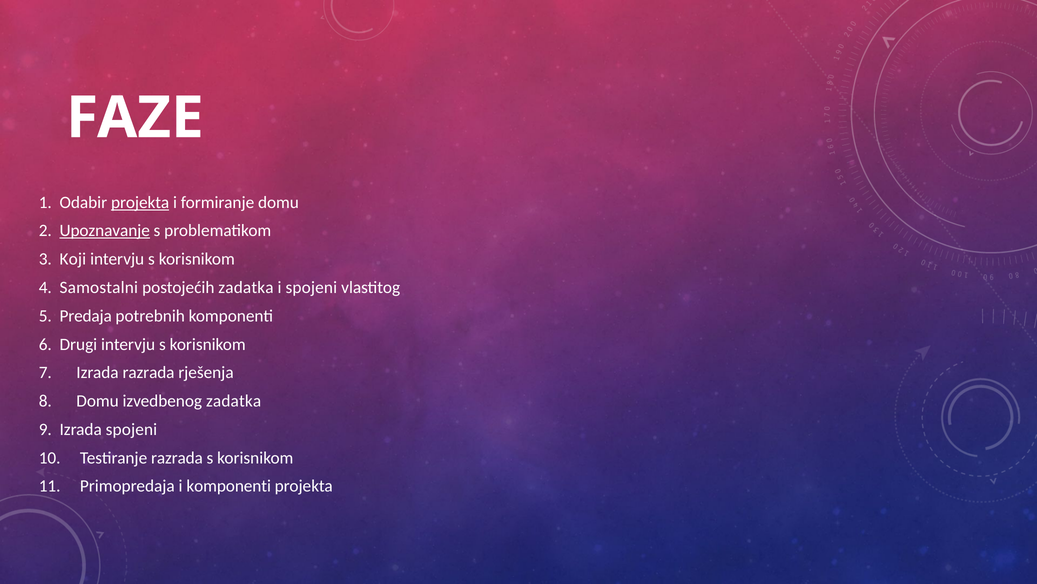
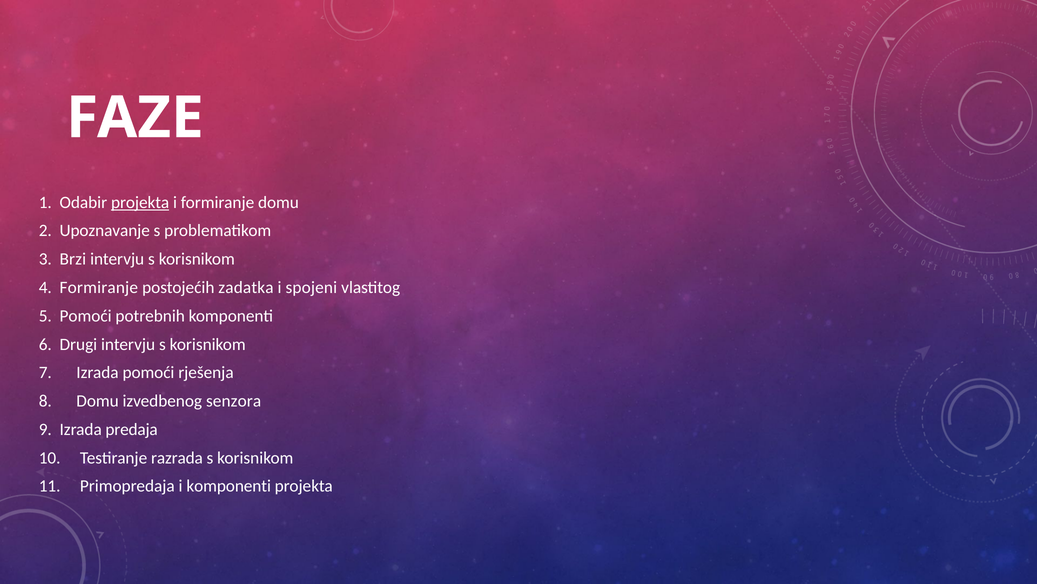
Upoznavanje underline: present -> none (105, 230)
Koji: Koji -> Brzi (73, 259)
4 Samostalni: Samostalni -> Formiranje (99, 287)
5 Predaja: Predaja -> Pomoći (86, 316)
Izrada razrada: razrada -> pomoći (148, 372)
izvedbenog zadatka: zadatka -> senzora (234, 401)
Izrada spojeni: spojeni -> predaja (132, 429)
